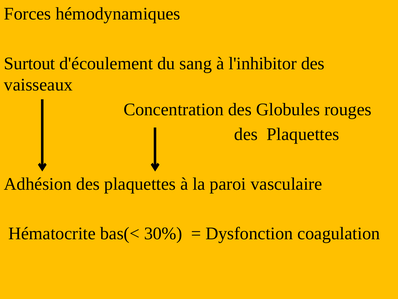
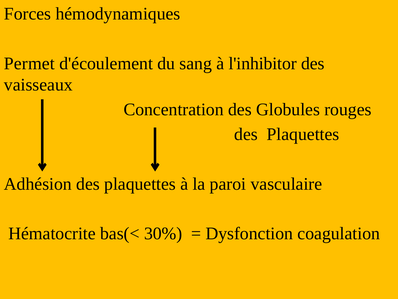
Surtout: Surtout -> Permet (29, 63)
